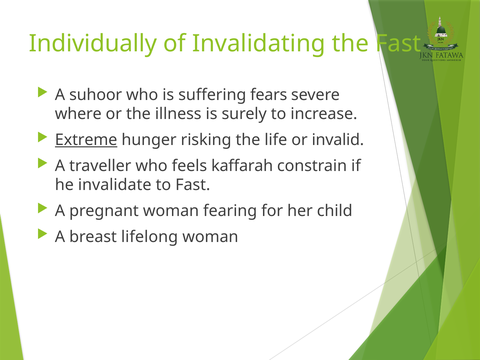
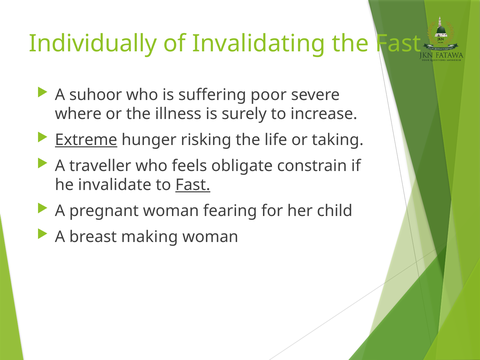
fears: fears -> poor (269, 95)
invalid: invalid -> taking (338, 140)
kaffarah: kaffarah -> obligate (242, 166)
Fast underline: none -> present (193, 185)
lifelong: lifelong -> making (150, 237)
